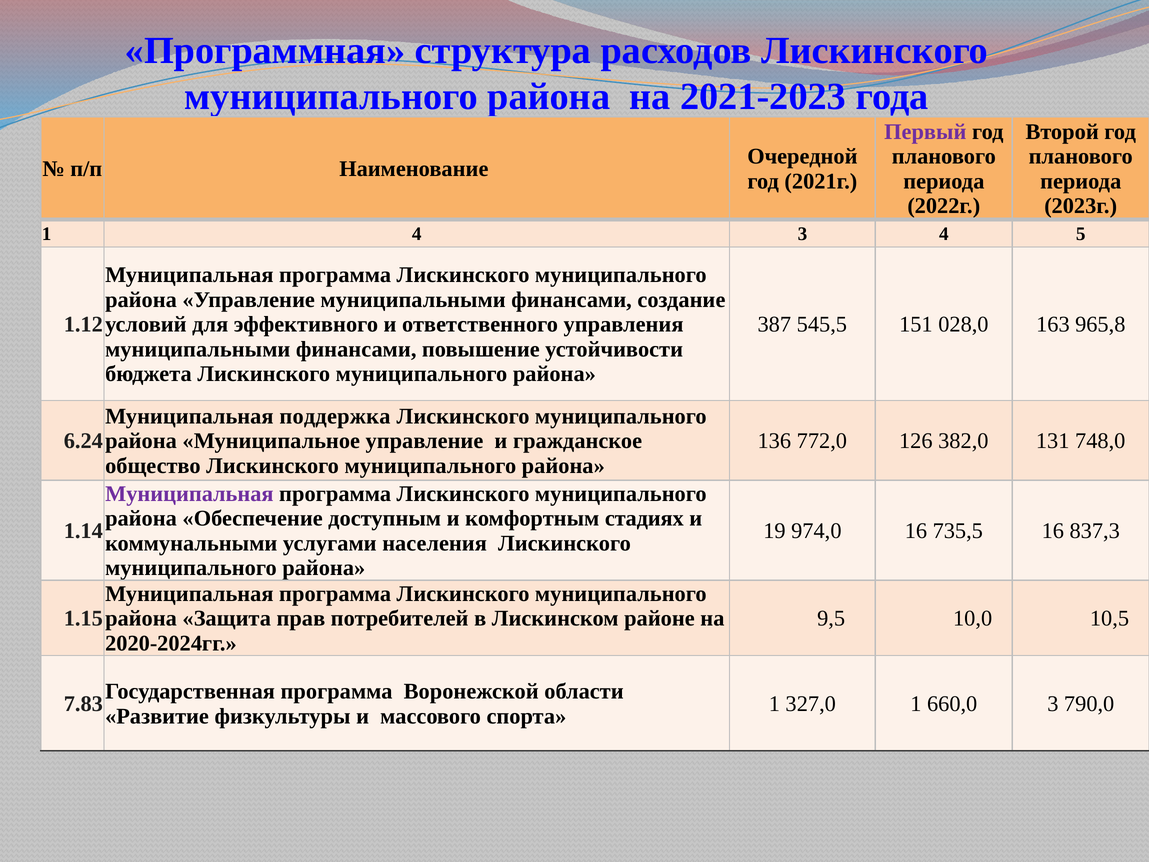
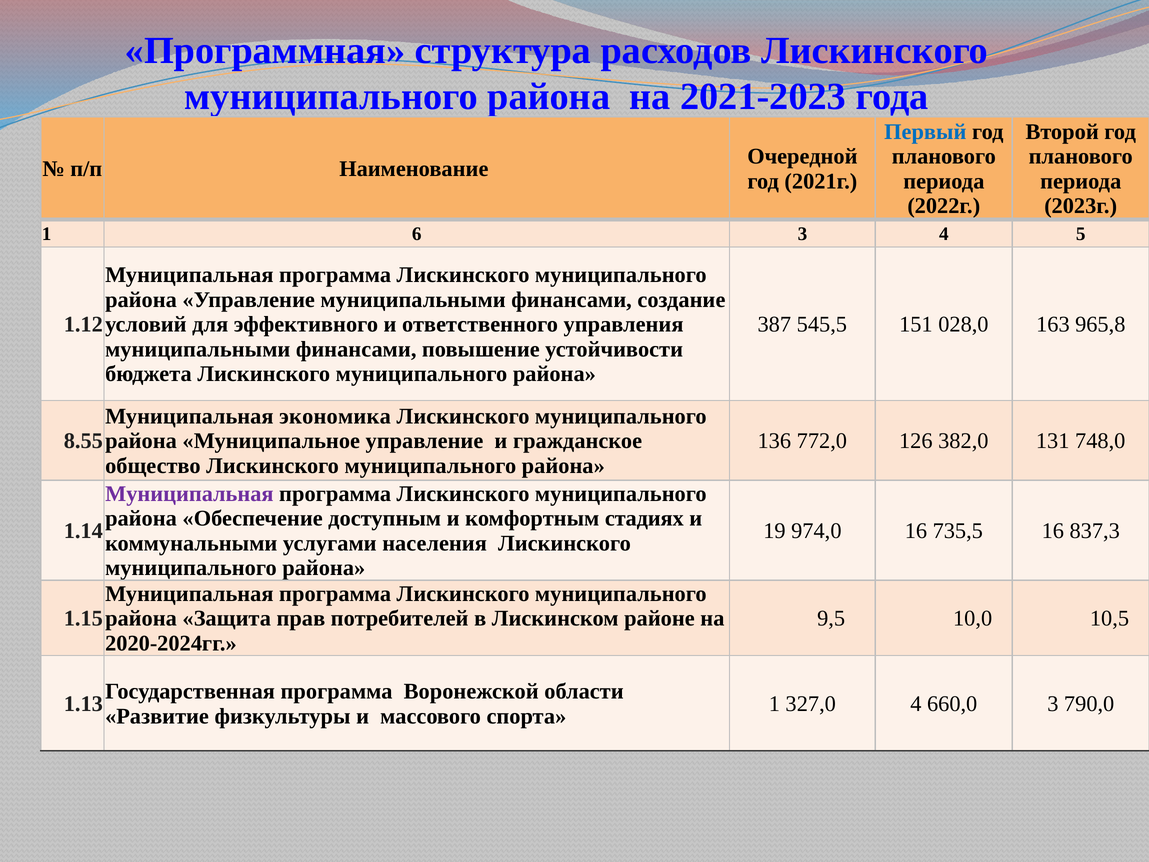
Первый colour: purple -> blue (925, 132)
1 4: 4 -> 6 (417, 234)
поддержка: поддержка -> экономика (335, 416)
6.24: 6.24 -> 8.55 (83, 441)
7.83: 7.83 -> 1.13 (83, 704)
327,0 1: 1 -> 4 (916, 704)
